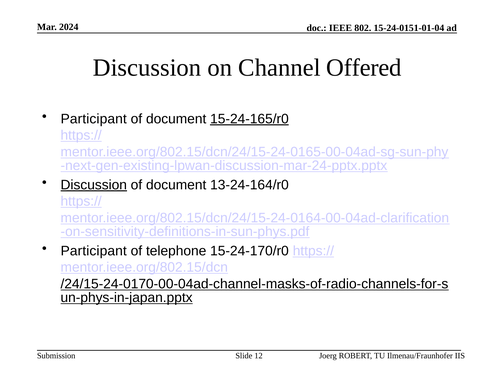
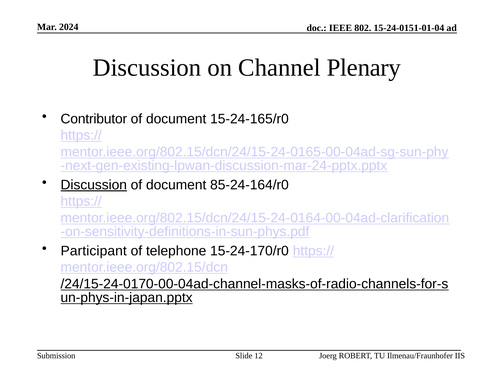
Offered: Offered -> Plenary (364, 68)
Participant: Participant -> Contributor (94, 119)
15-24-165/r0 underline: present -> none (249, 119)
13-24-164/r0: 13-24-164/r0 -> 85-24-164/r0 (249, 185)
